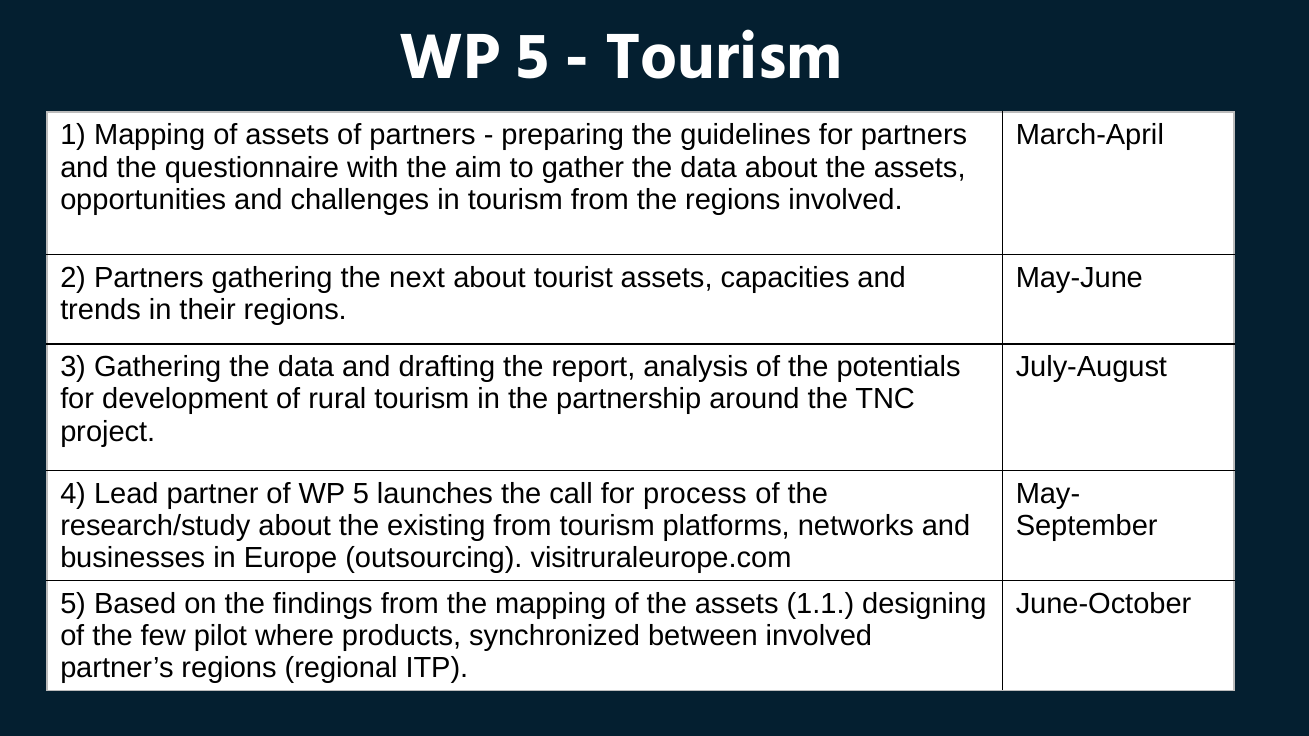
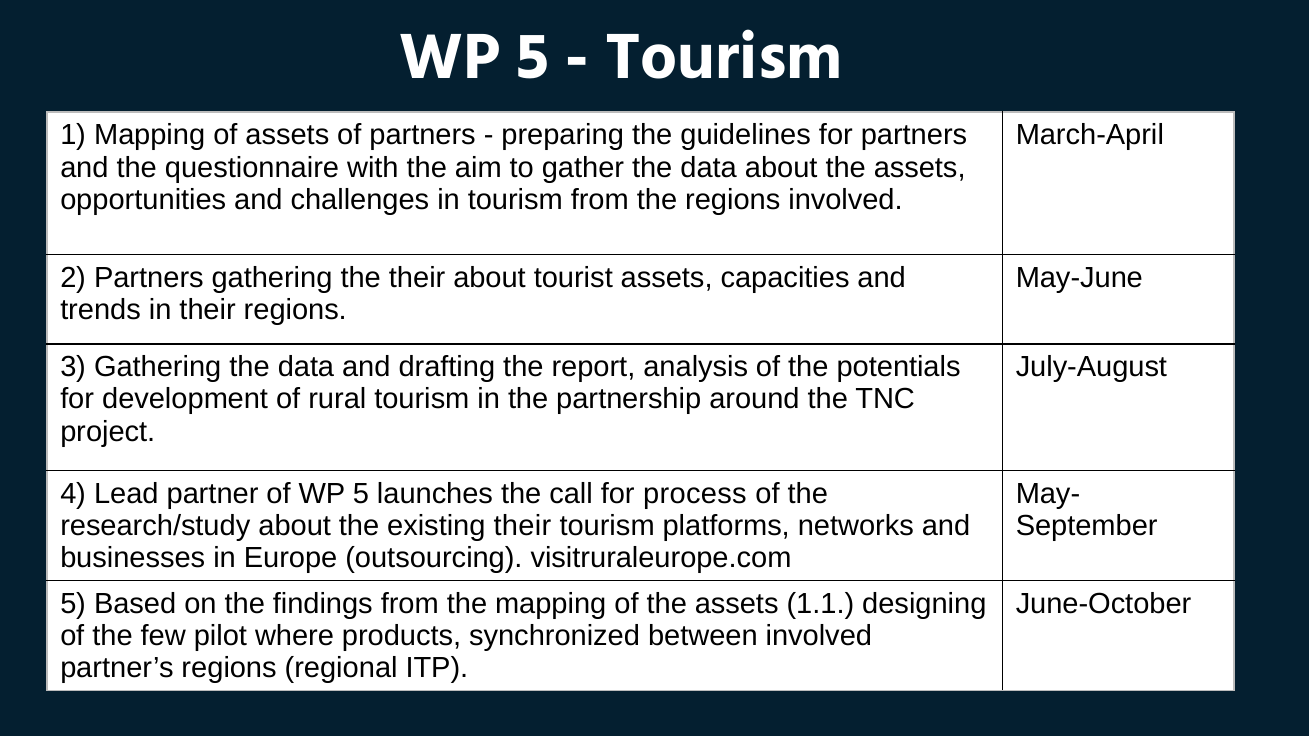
the next: next -> their (417, 278)
existing from: from -> their (522, 526)
